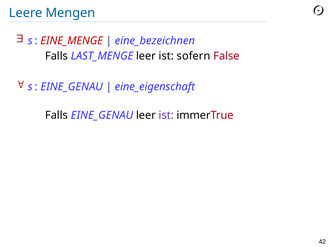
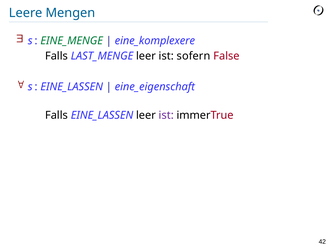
EINE_MENGE colour: red -> green (72, 41)
eine_bezeichnen: eine_bezeichnen -> eine_komplexere (155, 41)
EINE_GENAU: EINE_GENAU -> EINE_LASSEN (72, 87)
Falls EINE_GENAU: EINE_GENAU -> EINE_LASSEN (102, 115)
